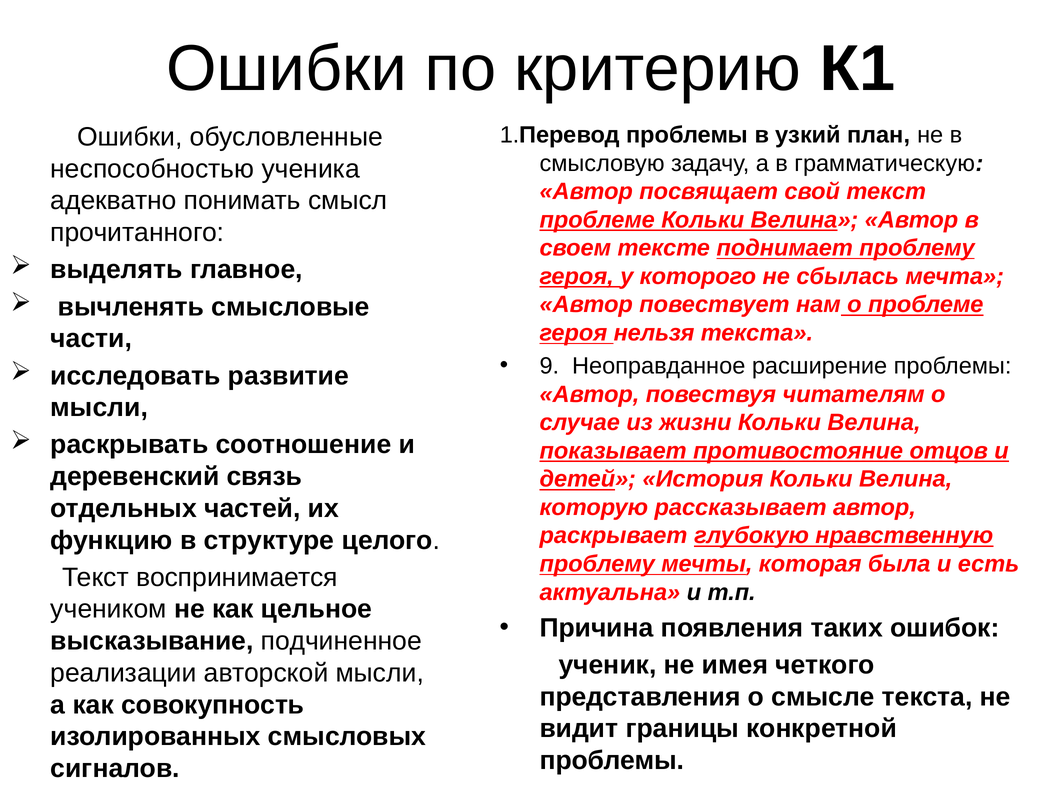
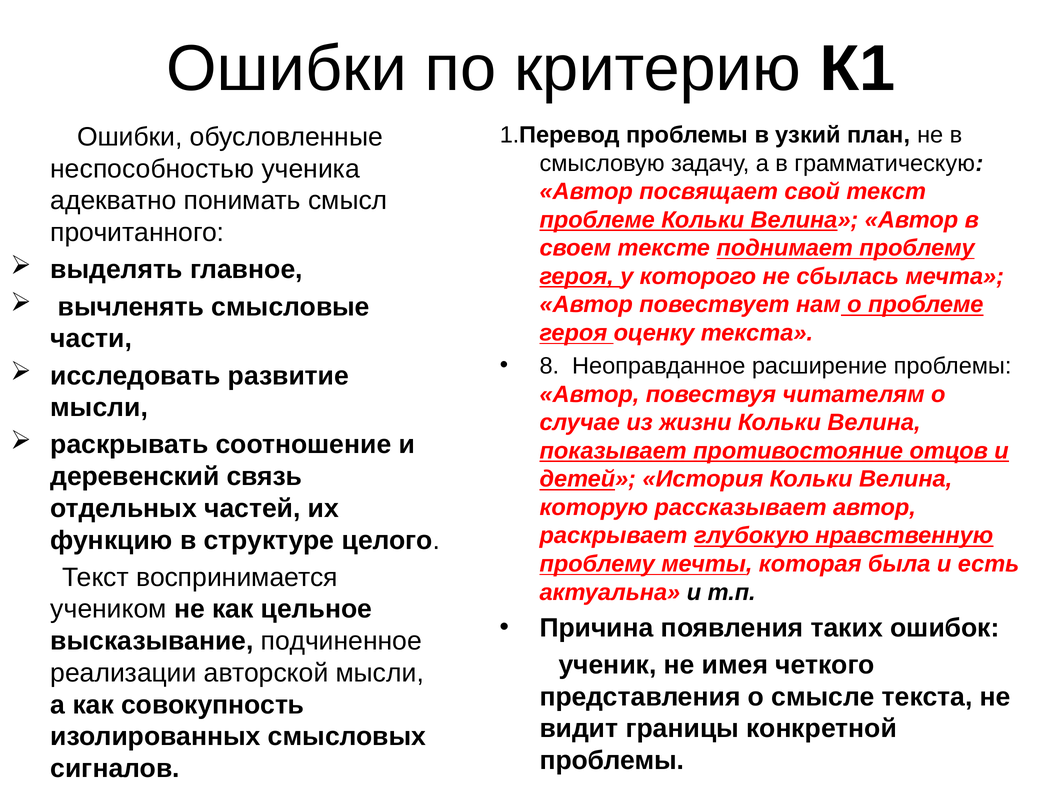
нельзя: нельзя -> оценку (654, 333)
9: 9 -> 8 (549, 366)
